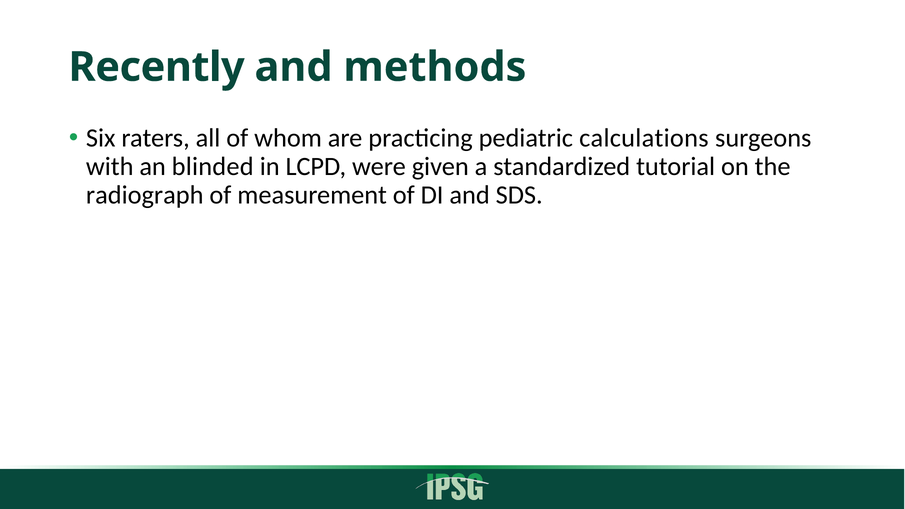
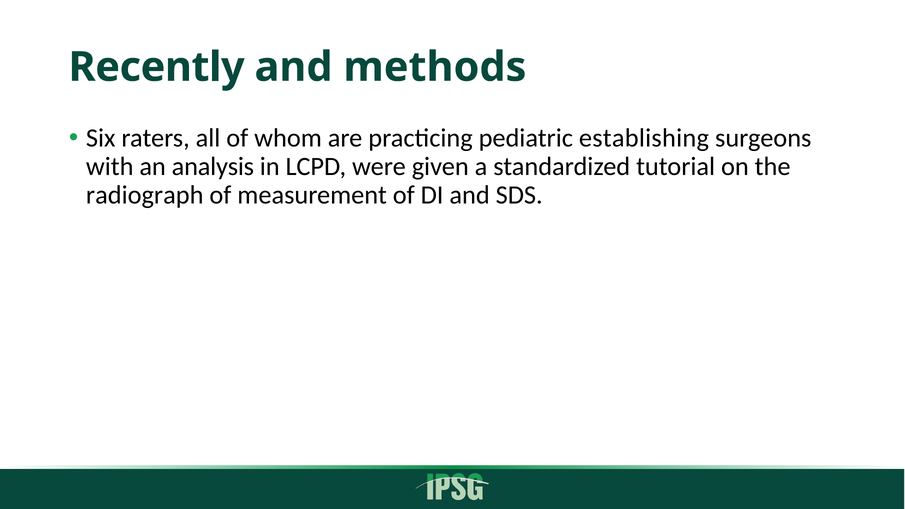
calculations: calculations -> establishing (644, 138)
blinded: blinded -> analysis (213, 166)
